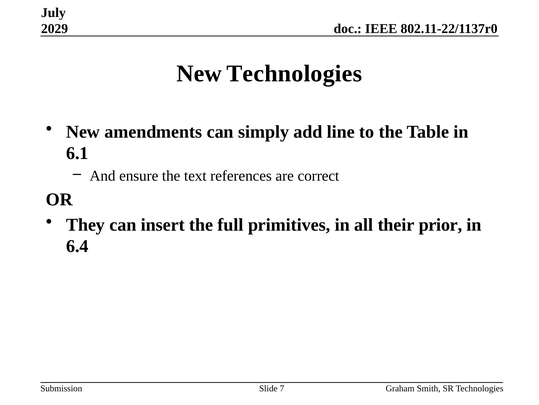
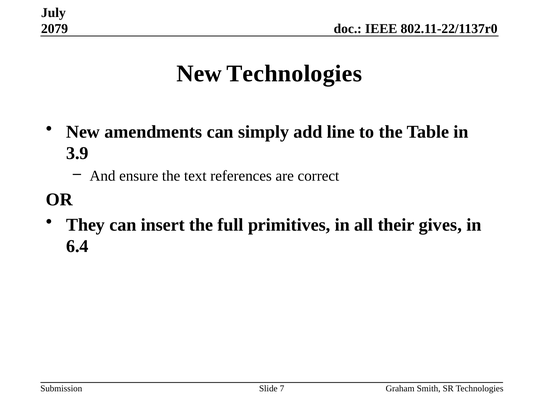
2029: 2029 -> 2079 (55, 29)
6.1: 6.1 -> 3.9 (77, 153)
prior: prior -> gives (440, 224)
